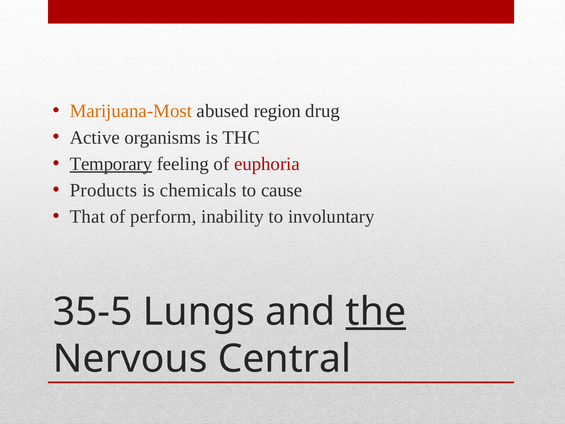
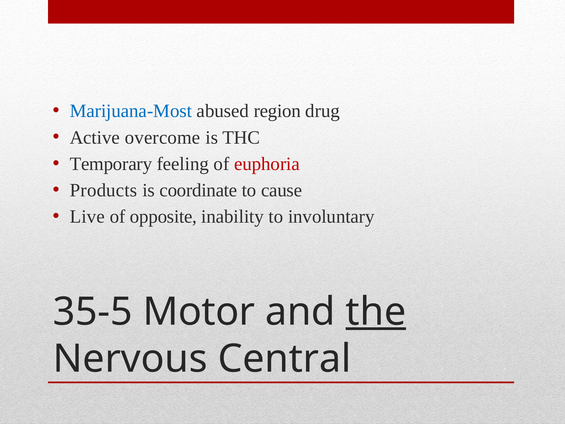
Marijuana-Most colour: orange -> blue (131, 111)
organisms: organisms -> overcome (163, 137)
Temporary underline: present -> none (111, 164)
chemicals: chemicals -> coordinate (198, 190)
That: That -> Live (87, 216)
perform: perform -> opposite (163, 216)
Lungs: Lungs -> Motor (199, 312)
